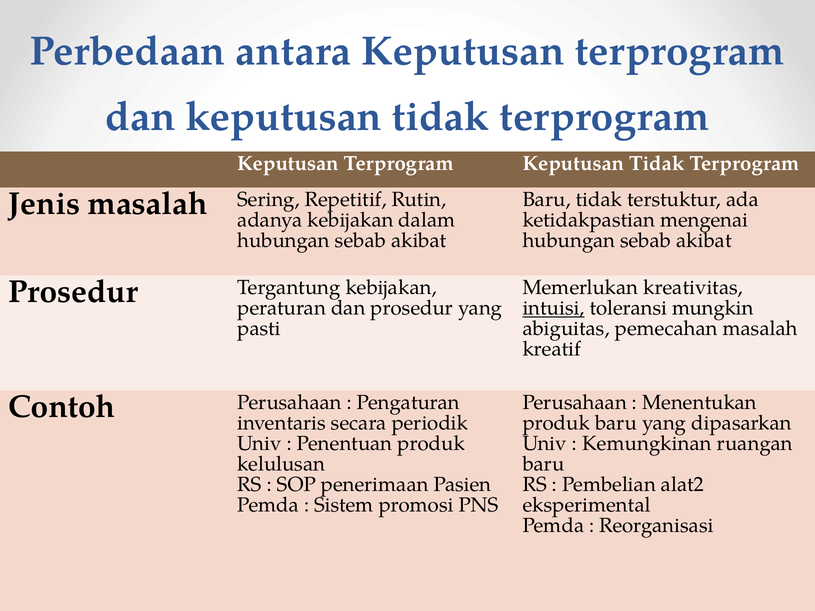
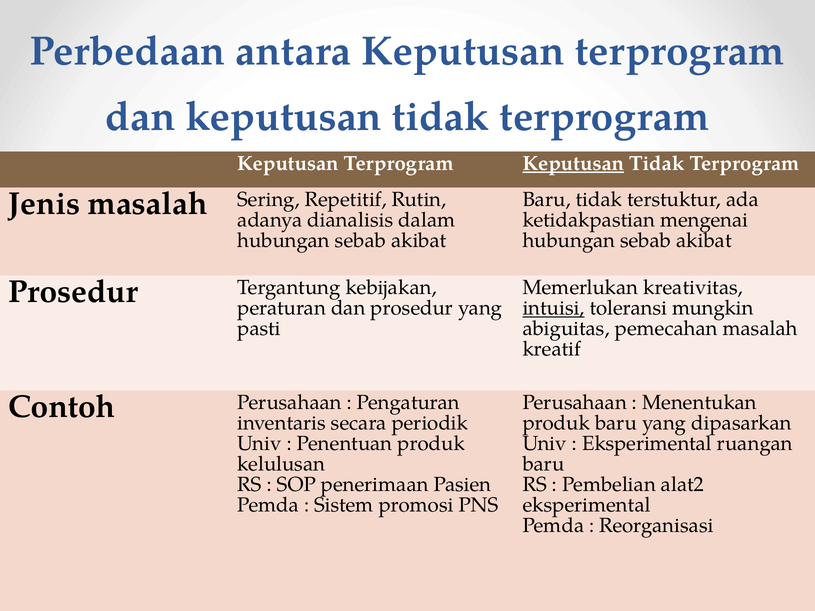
Keputusan underline: none -> present (573, 164)
adanya kebijakan: kebijakan -> dianalisis (350, 220)
Kemungkinan: Kemungkinan -> Eksperimental (647, 444)
